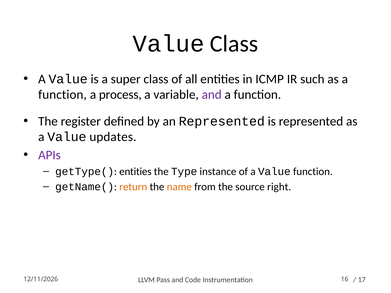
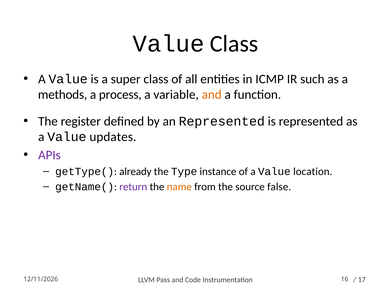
function: function -> methods (63, 95)
and colour: purple -> orange (212, 95)
getType( entities: entities -> already (135, 172)
Value function: function -> location (313, 172)
return colour: orange -> purple (133, 187)
right: right -> false (279, 187)
